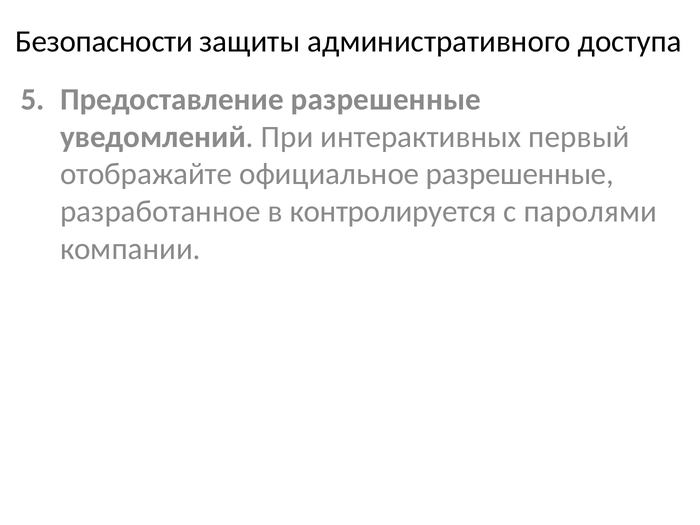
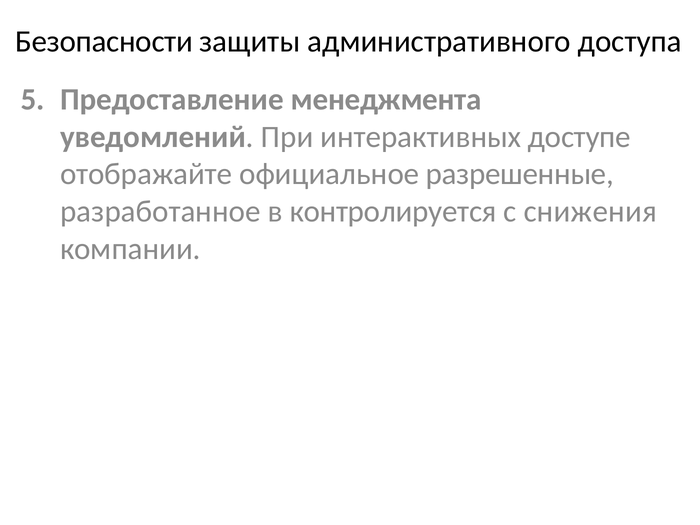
Предоставление разрешенные: разрешенные -> менеджмента (386, 99)
первый: первый -> доступе (579, 137)
паролями: паролями -> снижения (590, 212)
